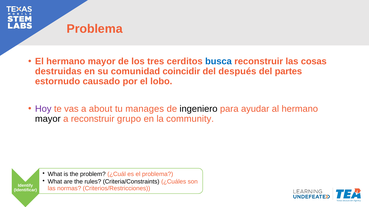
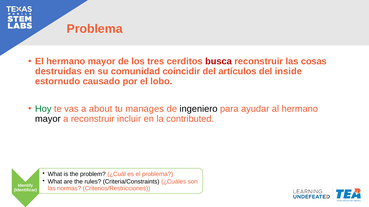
busca colour: blue -> red (218, 62)
después: después -> artículos (237, 72)
partes: partes -> inside (288, 72)
Hoy colour: purple -> green (43, 109)
grupo: grupo -> incluir (129, 119)
community: community -> contributed (190, 119)
